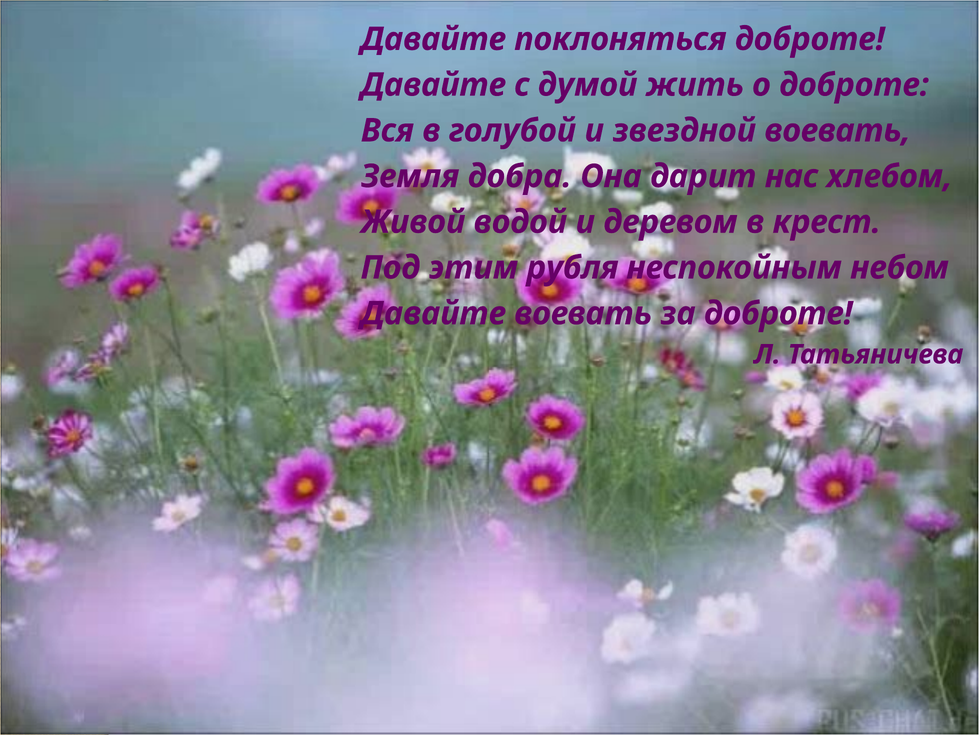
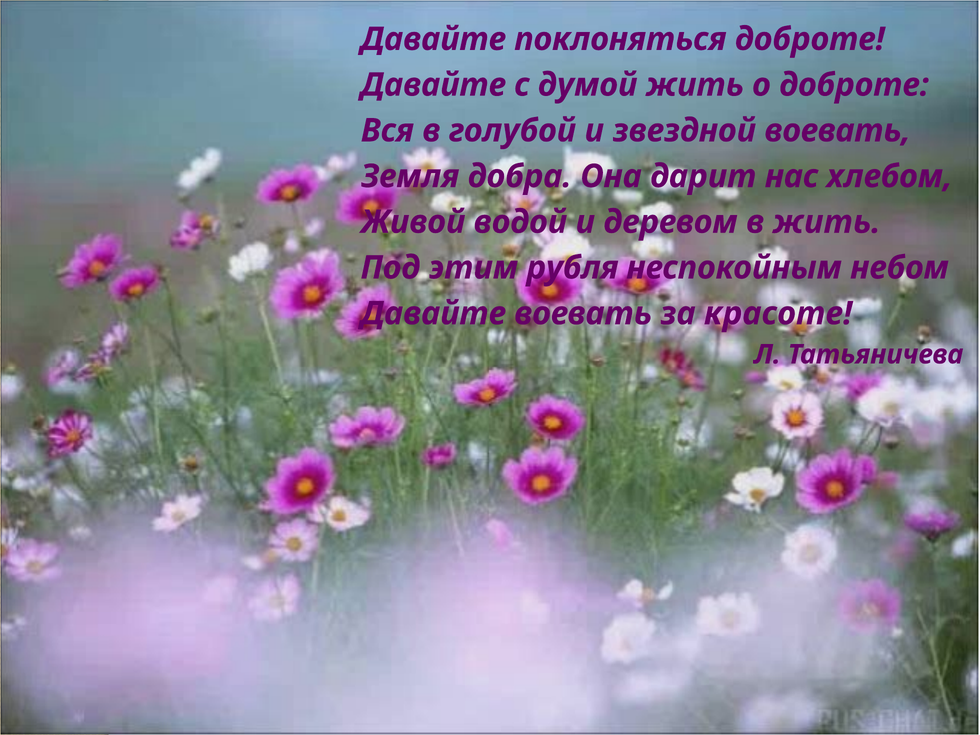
в крест: крест -> жить (827, 222)
за доброте: доброте -> красоте (778, 314)
